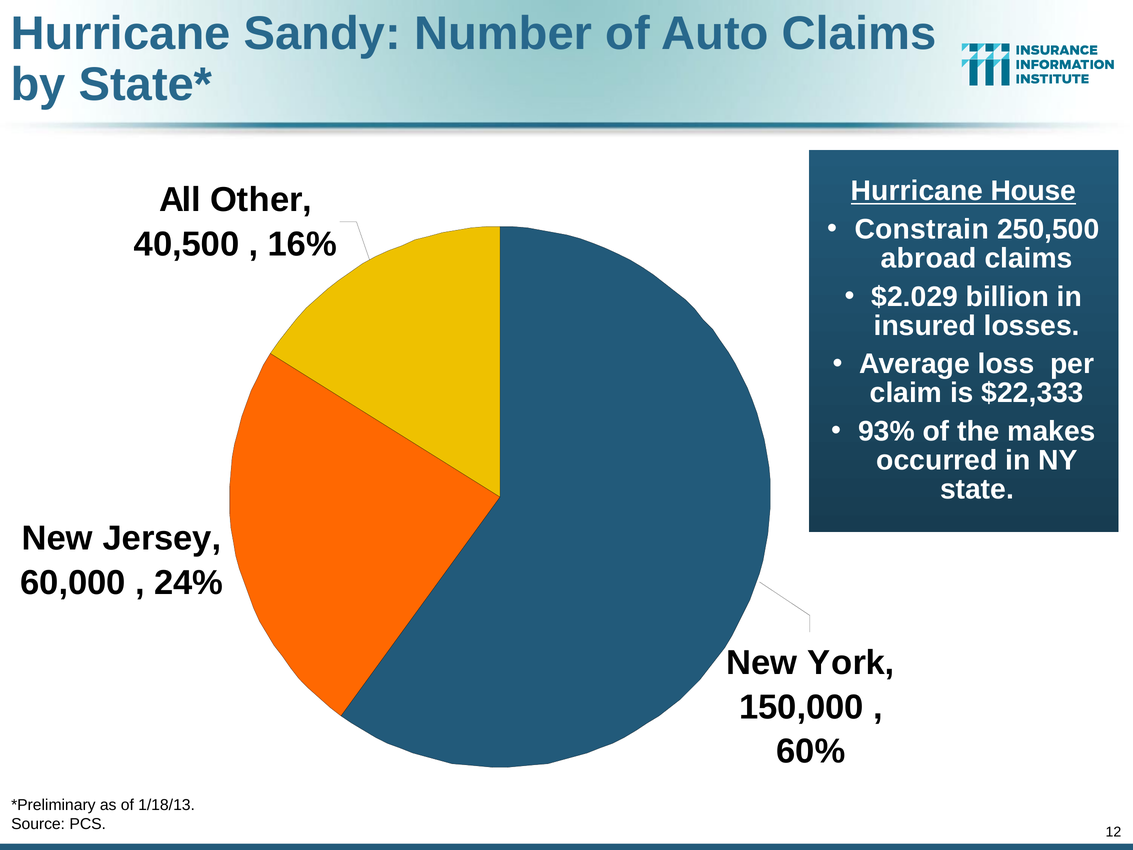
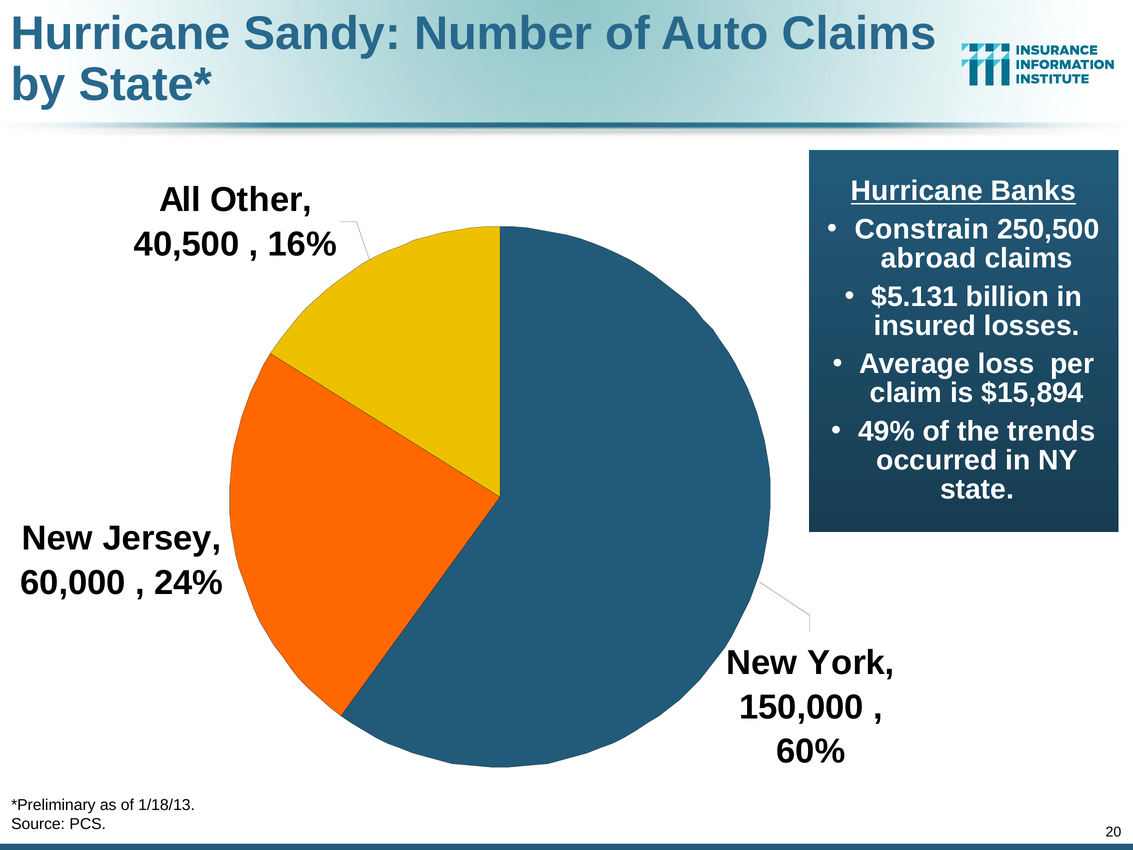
House: House -> Banks (1033, 191)
$2.029: $2.029 -> $5.131 (915, 297)
$22,333: $22,333 -> $15,894 (1033, 393)
93%: 93% -> 49% (886, 431)
makes: makes -> trends (1051, 431)
12: 12 -> 20 (1113, 832)
